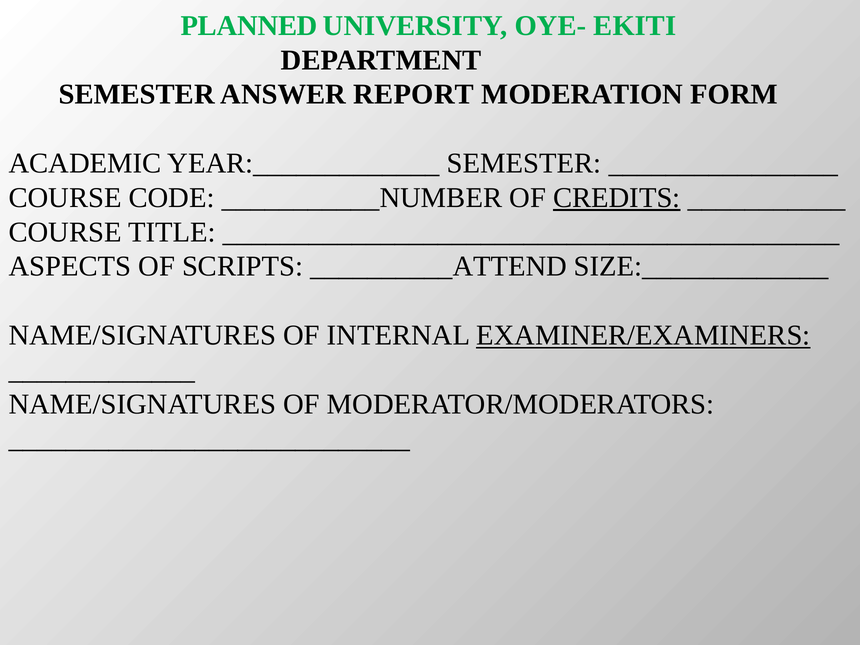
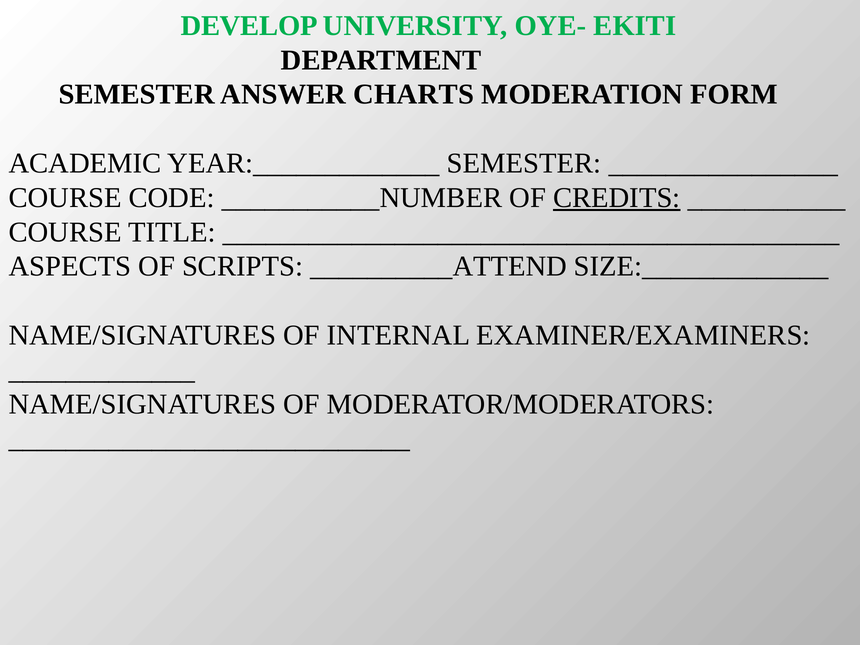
PLANNED: PLANNED -> DEVELOP (249, 26)
REPORT: REPORT -> CHARTS (414, 95)
EXAMINER/EXAMINERS underline: present -> none (643, 335)
